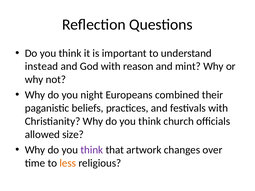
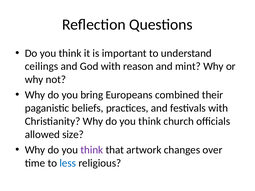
instead: instead -> ceilings (42, 66)
night: night -> bring (92, 95)
less colour: orange -> blue (68, 163)
